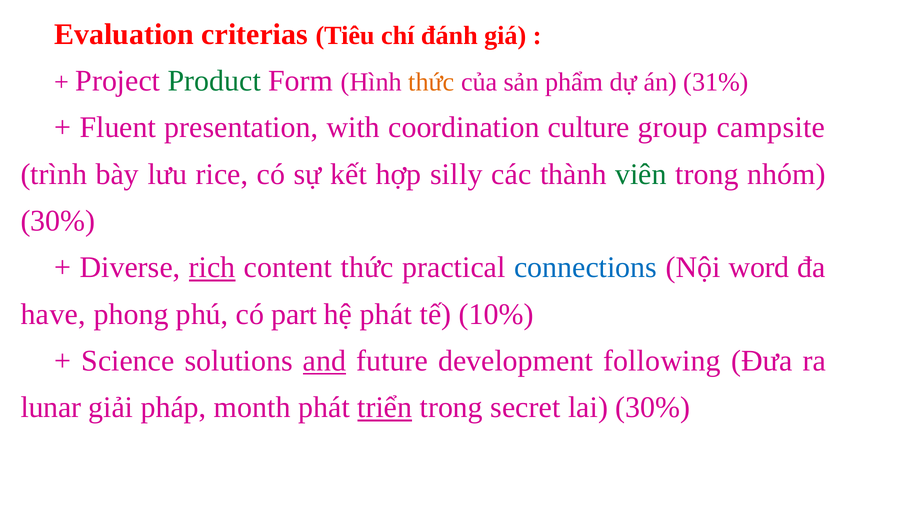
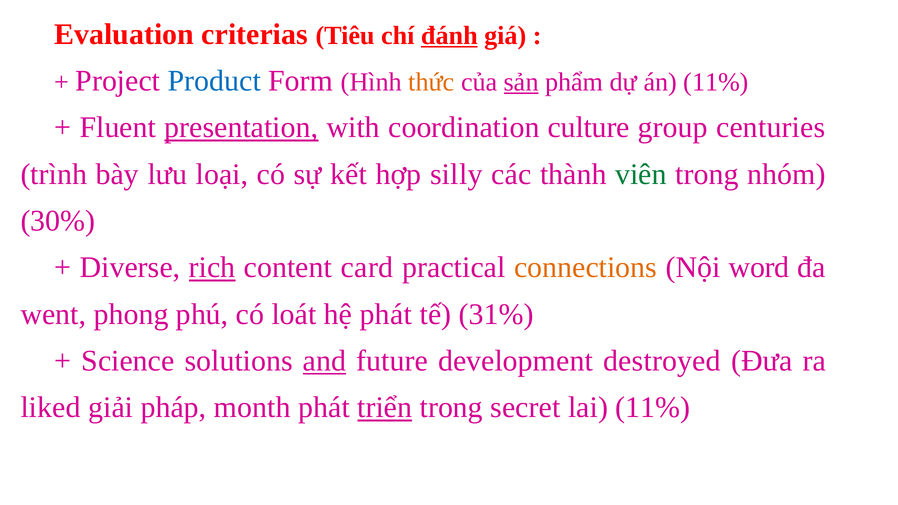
đánh underline: none -> present (449, 35)
Product colour: green -> blue (214, 81)
sản underline: none -> present (521, 82)
án 31%: 31% -> 11% (716, 82)
presentation underline: none -> present (241, 128)
campsite: campsite -> centuries (771, 128)
rice: rice -> loại (222, 174)
content thức: thức -> card (367, 268)
connections colour: blue -> orange (586, 268)
have: have -> went (53, 314)
part: part -> loát (294, 314)
10%: 10% -> 31% (496, 314)
following: following -> destroyed (662, 361)
lunar: lunar -> liked (51, 408)
lai 30%: 30% -> 11% (653, 408)
